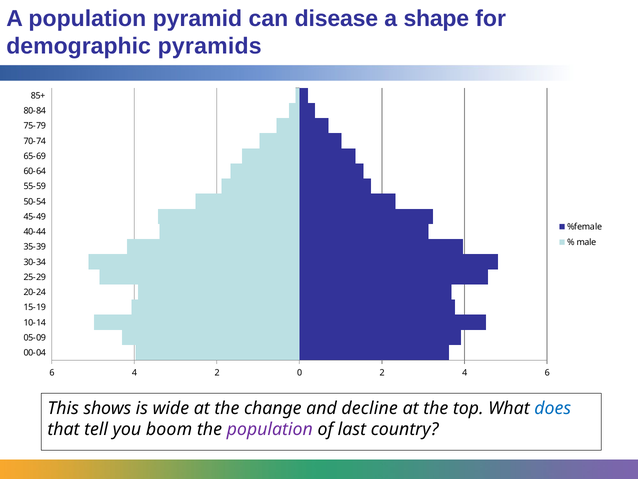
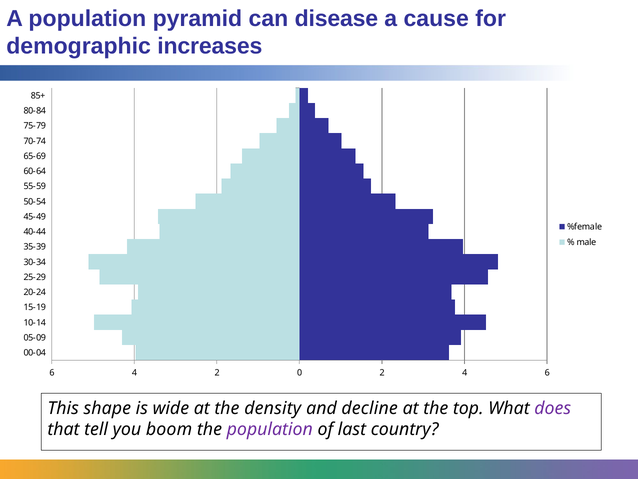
shape: shape -> cause (436, 19)
pyramids: pyramids -> increases (210, 46)
shows: shows -> shape (107, 408)
change: change -> density (273, 408)
does colour: blue -> purple (553, 408)
